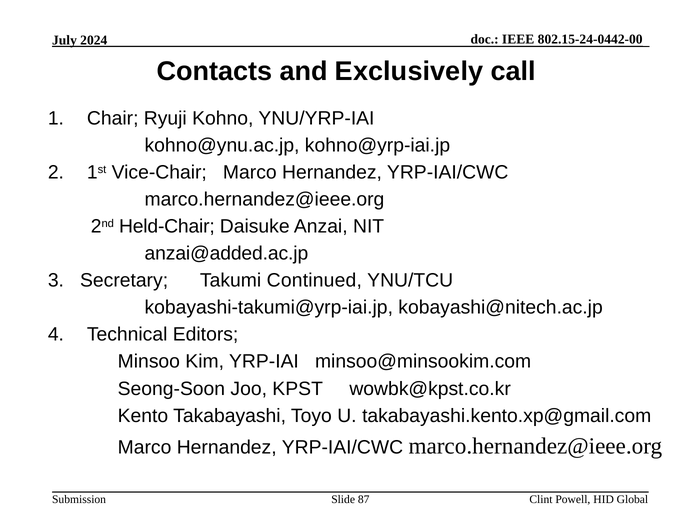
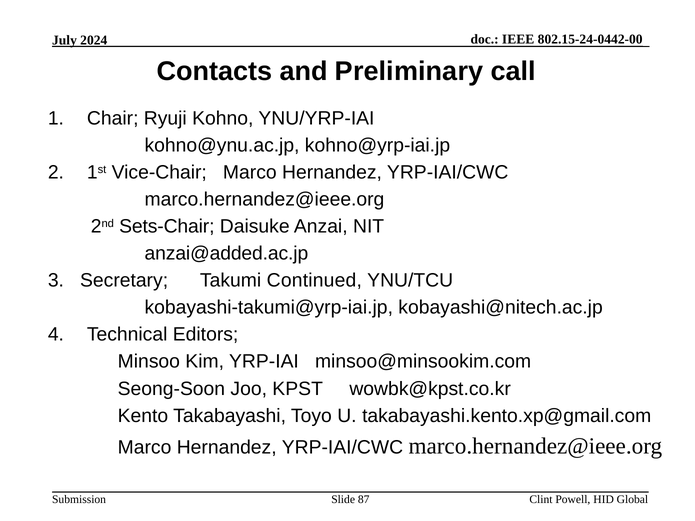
Exclusively: Exclusively -> Preliminary (409, 72)
Held-Chair: Held-Chair -> Sets-Chair (167, 227)
